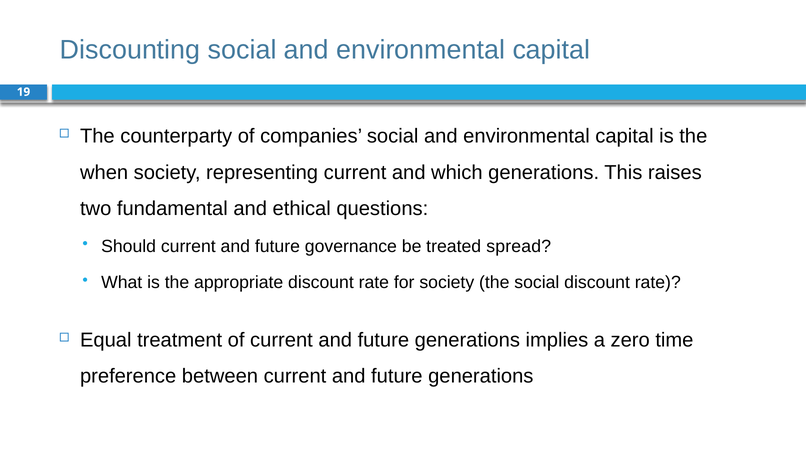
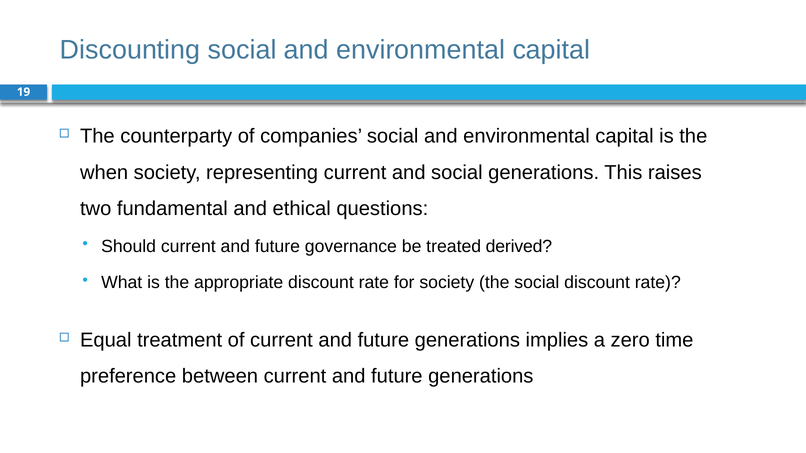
and which: which -> social (457, 173)
spread: spread -> derived (519, 246)
